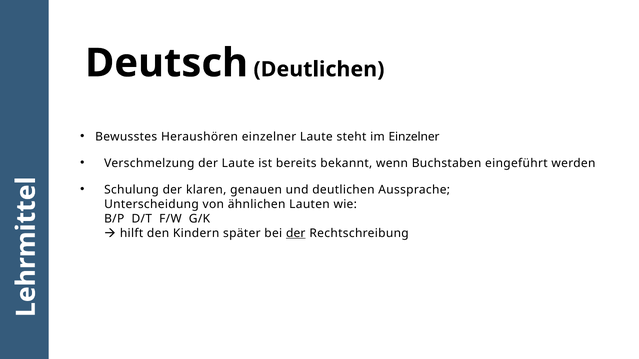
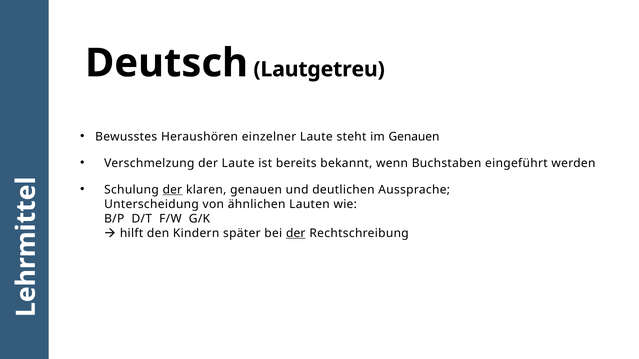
Deutsch Deutlichen: Deutlichen -> Lautgetreu (319, 69)
im Einzelner: Einzelner -> Genauen (414, 137)
der underline: none -> present (172, 190)
